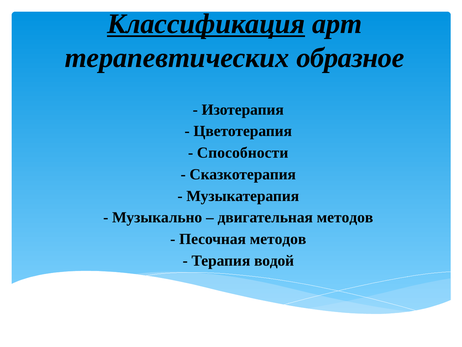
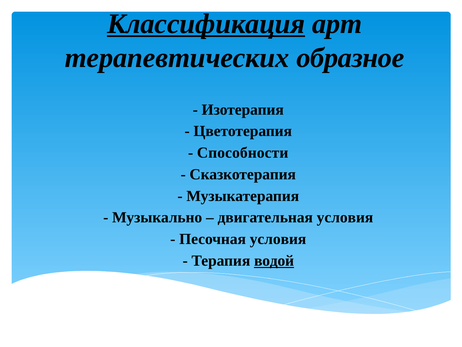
двигательная методов: методов -> условия (345, 217)
Песочная методов: методов -> условия (278, 239)
водой underline: none -> present (274, 260)
